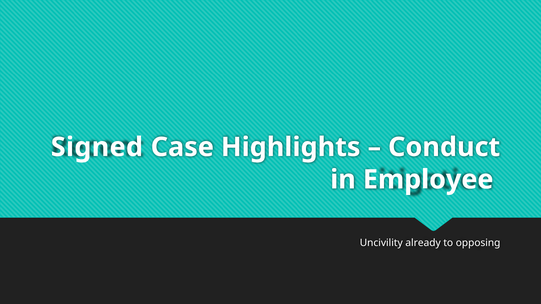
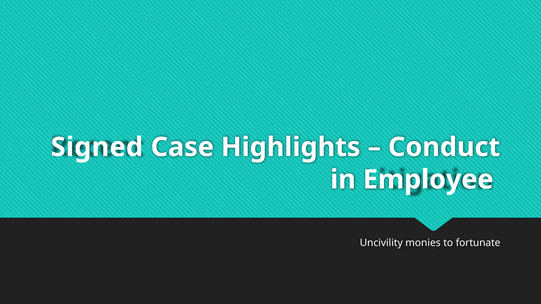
already: already -> monies (423, 243)
opposing: opposing -> fortunate (478, 243)
